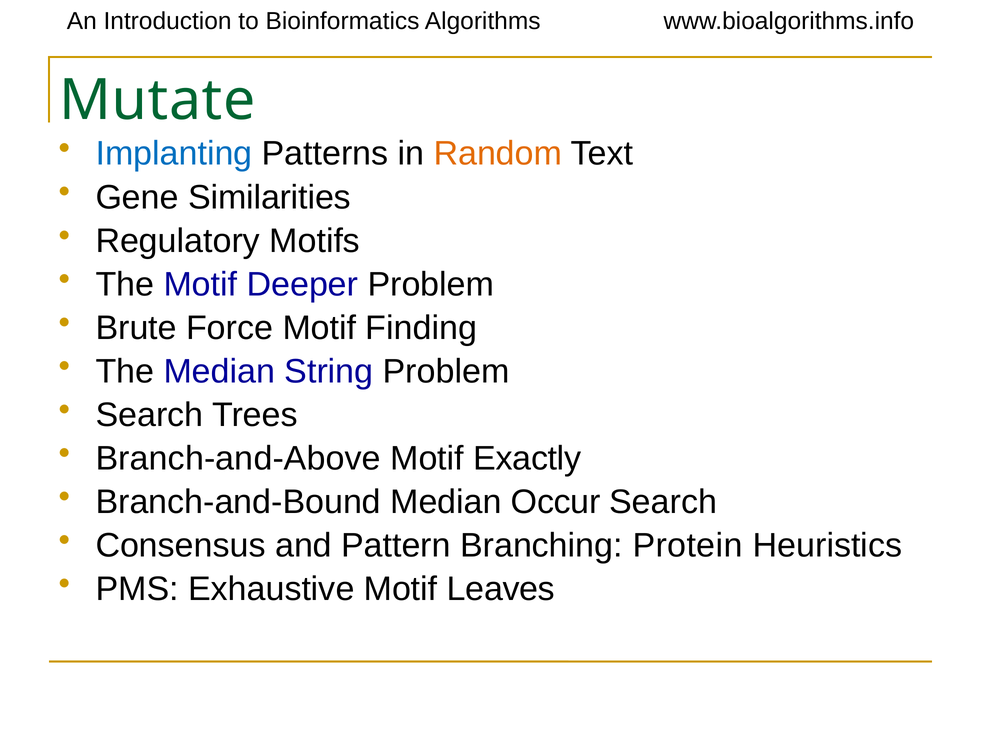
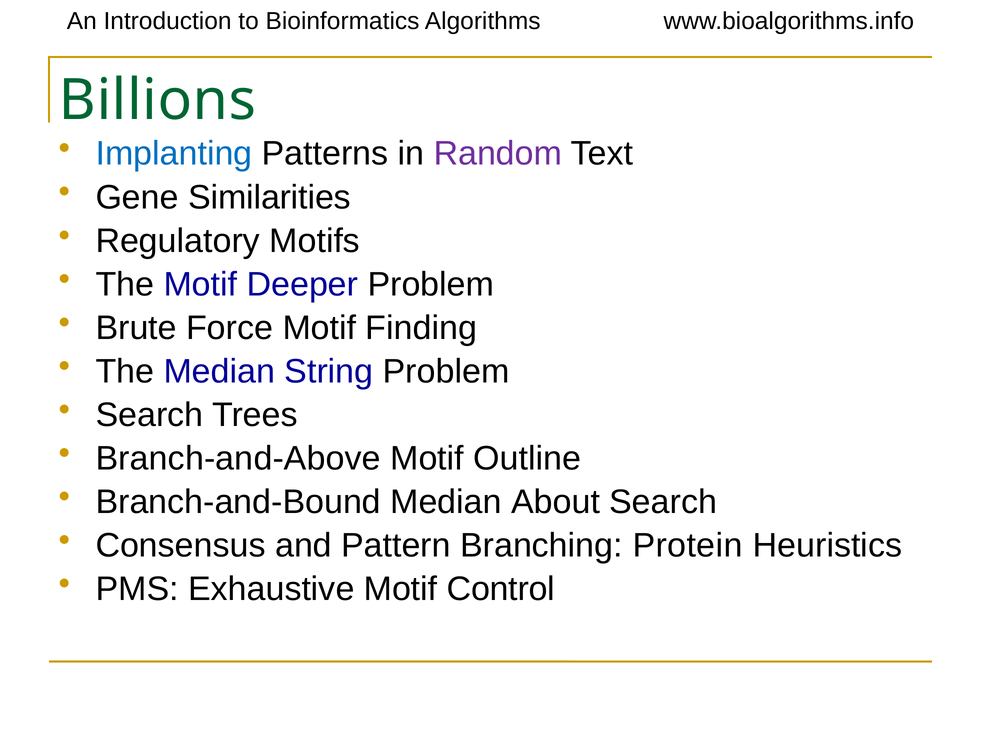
Mutate: Mutate -> Billions (157, 100)
Random colour: orange -> purple (498, 154)
Exactly: Exactly -> Outline (527, 459)
Occur: Occur -> About (556, 502)
Leaves: Leaves -> Control (501, 590)
